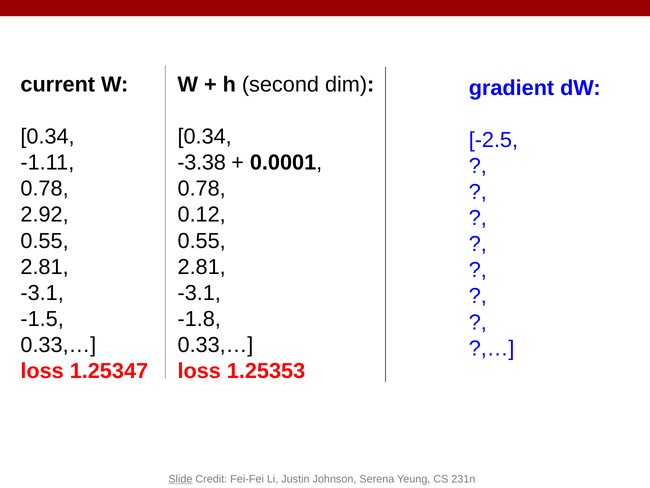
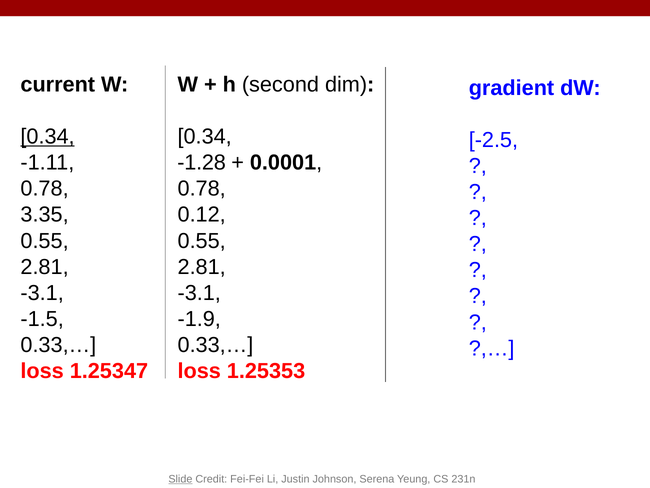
0.34 underline: none -> present (48, 137)
-3.38: -3.38 -> -1.28 (202, 163)
2.92: 2.92 -> 3.35 (45, 215)
-1.8: -1.8 -> -1.9 (199, 319)
